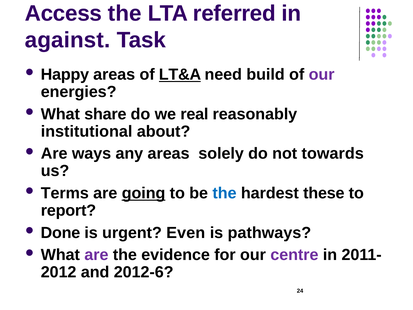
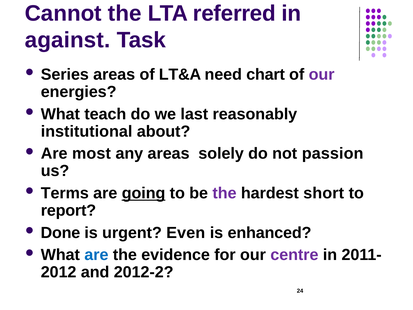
Access: Access -> Cannot (63, 13)
Happy: Happy -> Series (65, 74)
LT&A underline: present -> none (180, 74)
build: build -> chart (266, 74)
share: share -> teach (105, 114)
real: real -> last (194, 114)
ways: ways -> most (91, 153)
towards: towards -> passion (333, 153)
the colour: blue -> purple (225, 193)
these: these -> short (324, 193)
pathways: pathways -> enhanced (270, 233)
are colour: purple -> blue (96, 255)
2012-6: 2012-6 -> 2012-2 (144, 272)
